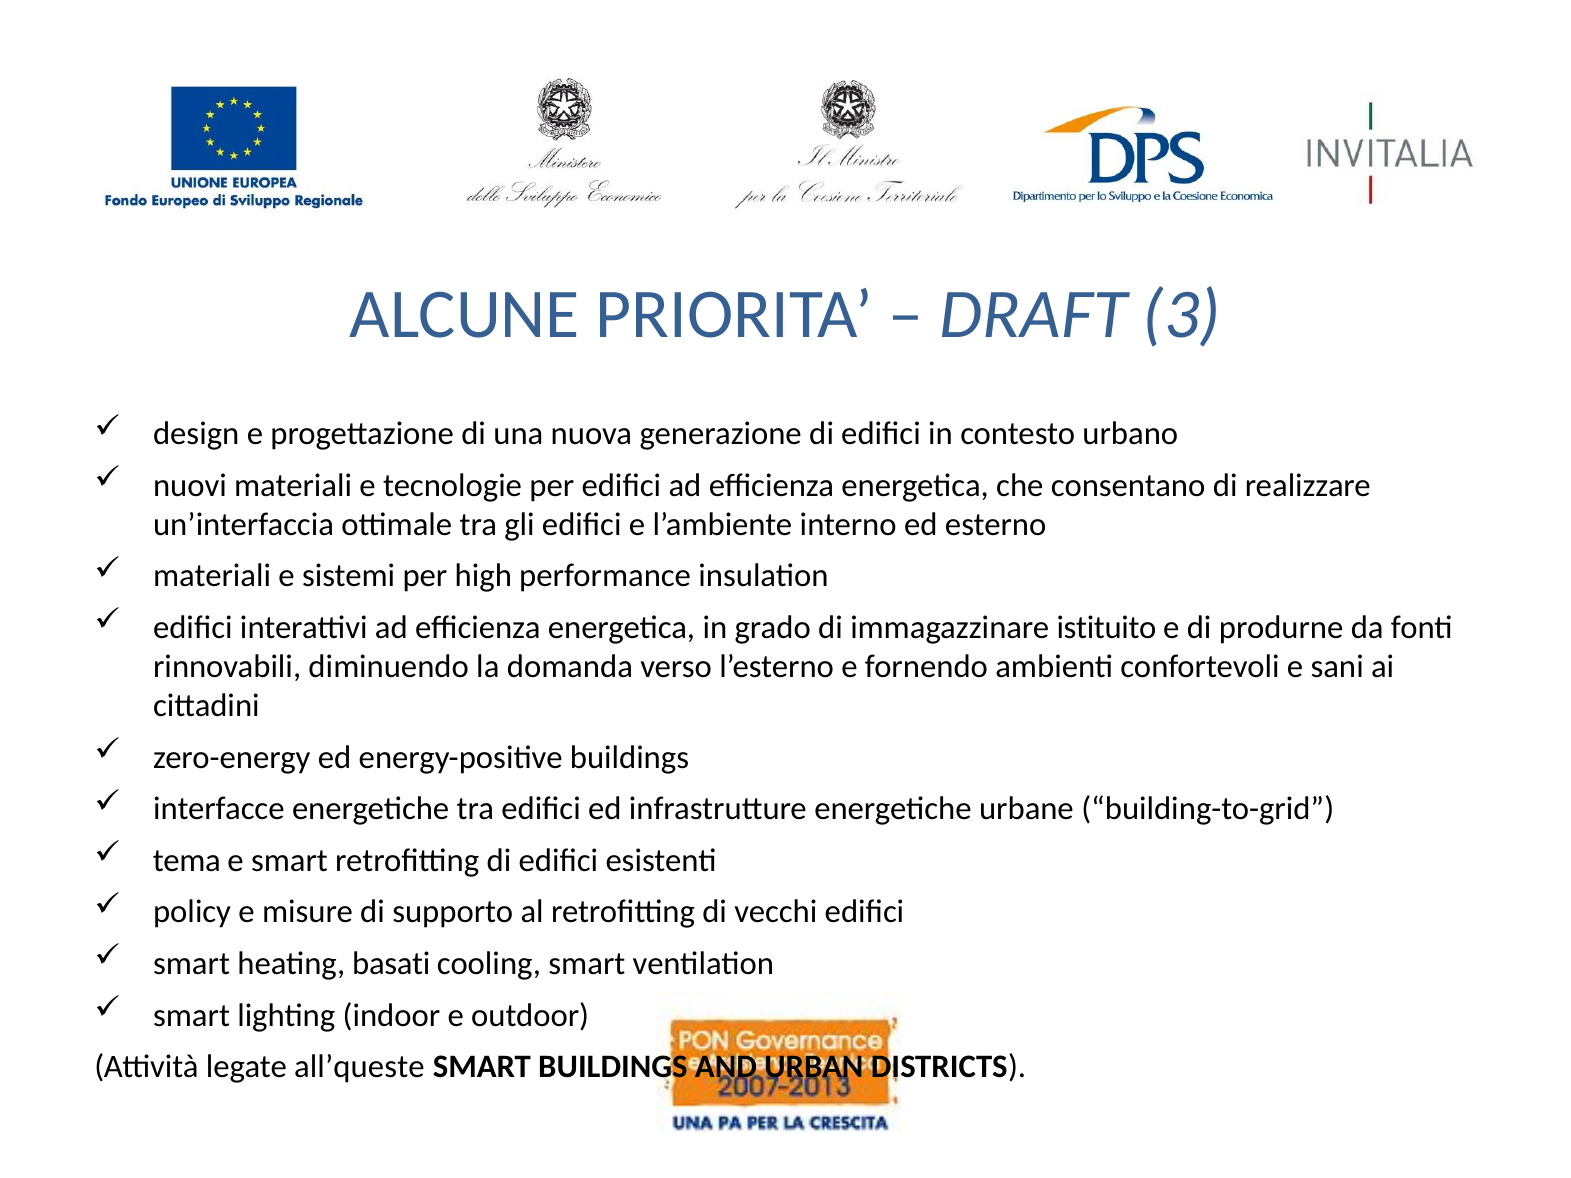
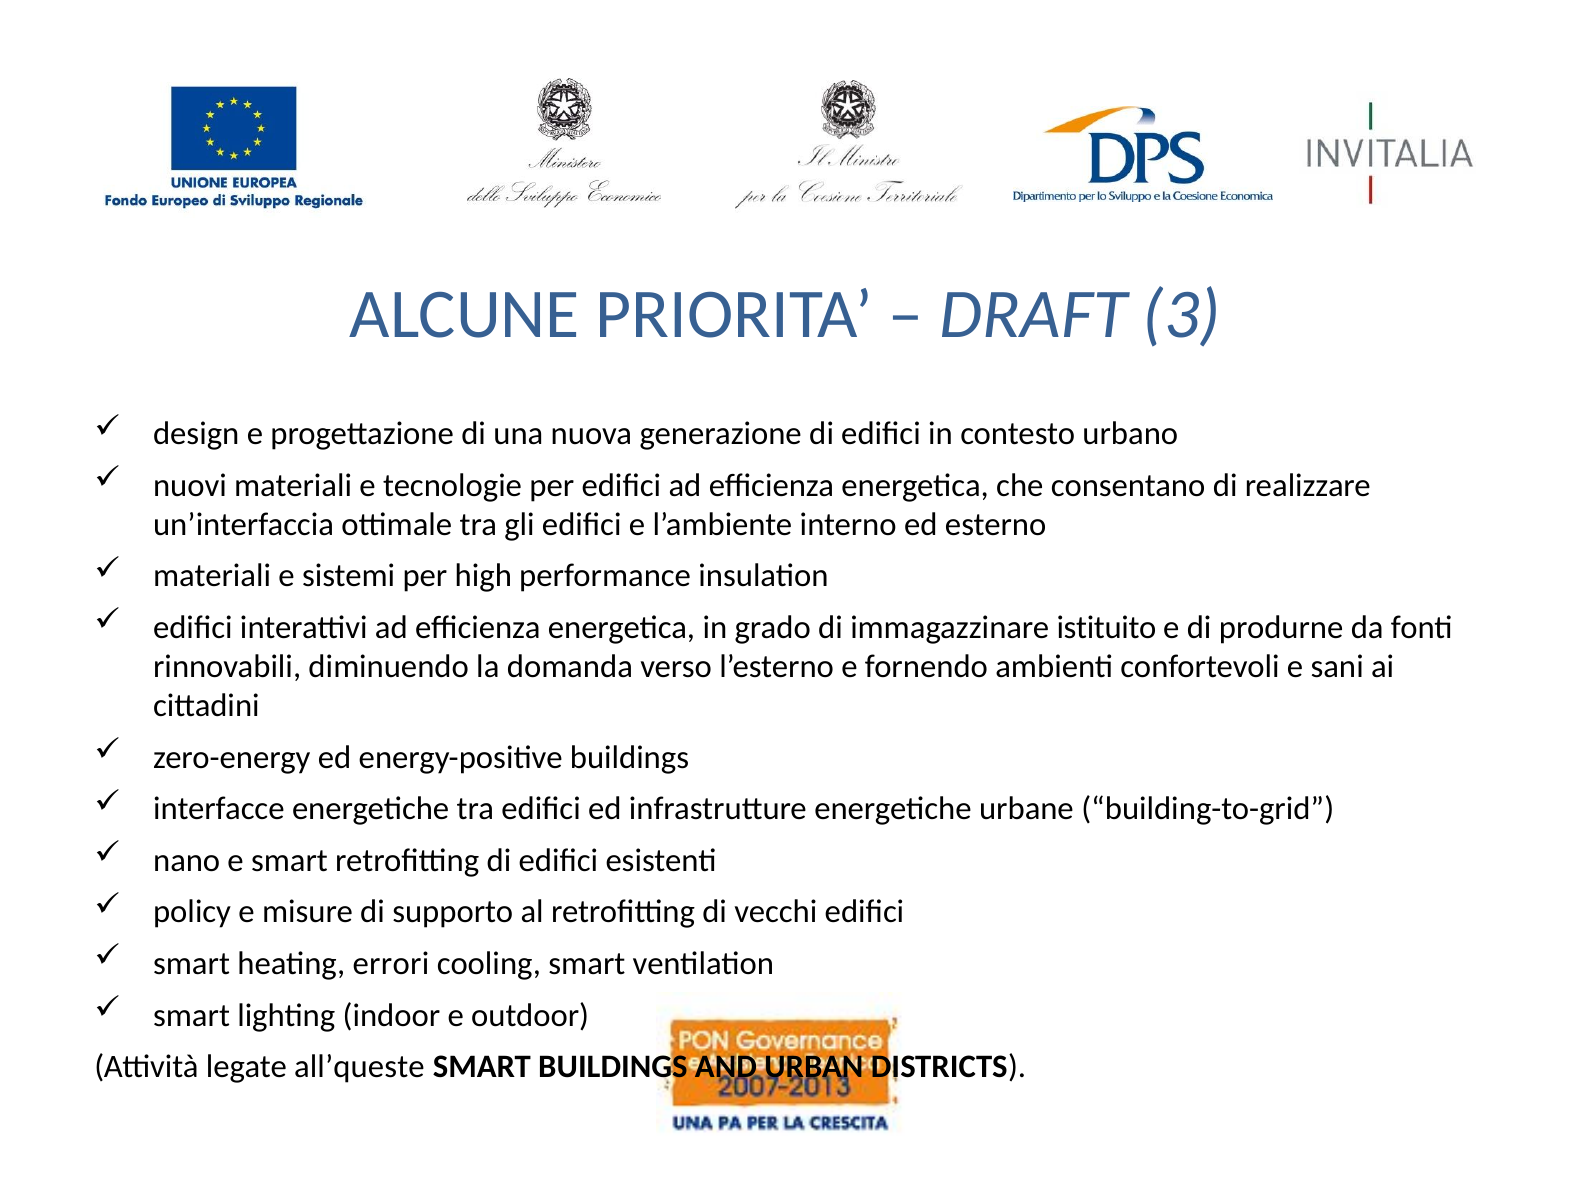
tema: tema -> nano (187, 861)
basati: basati -> errori (391, 964)
